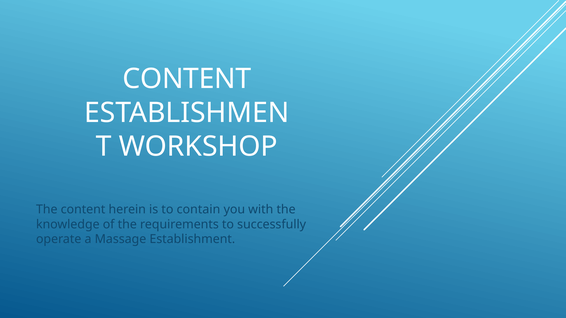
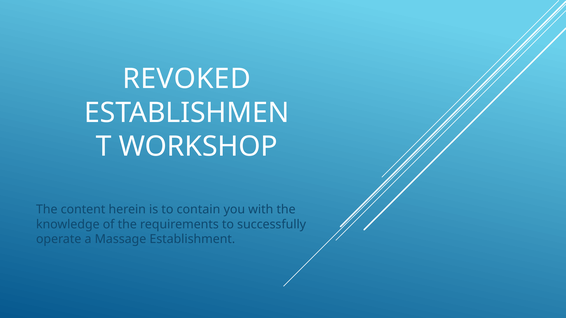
CONTENT: CONTENT -> REVOKED (187, 79)
